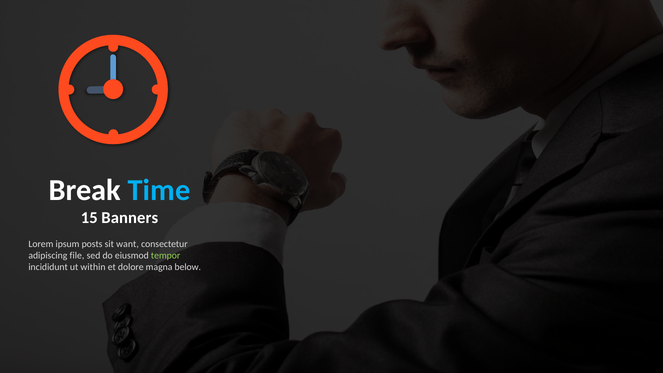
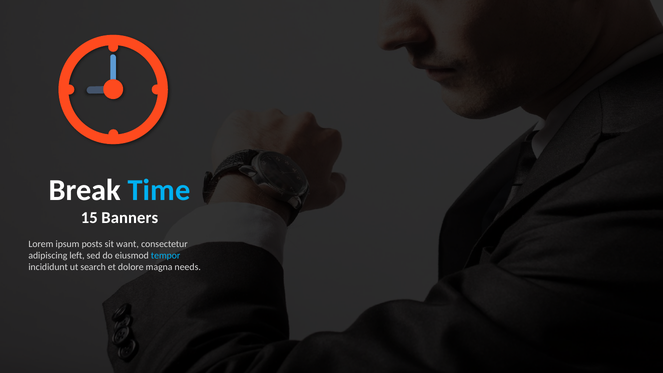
file: file -> left (77, 255)
tempor colour: light green -> light blue (166, 255)
within: within -> search (93, 267)
below: below -> needs (188, 267)
